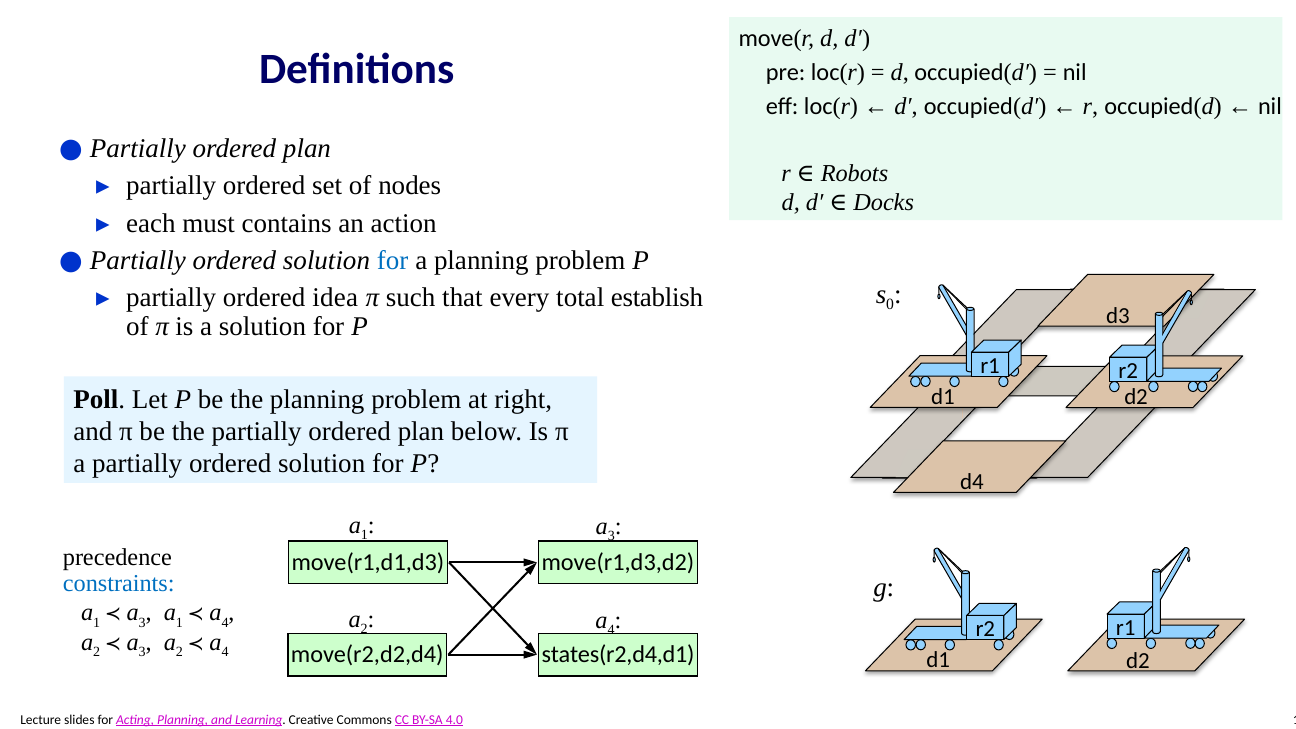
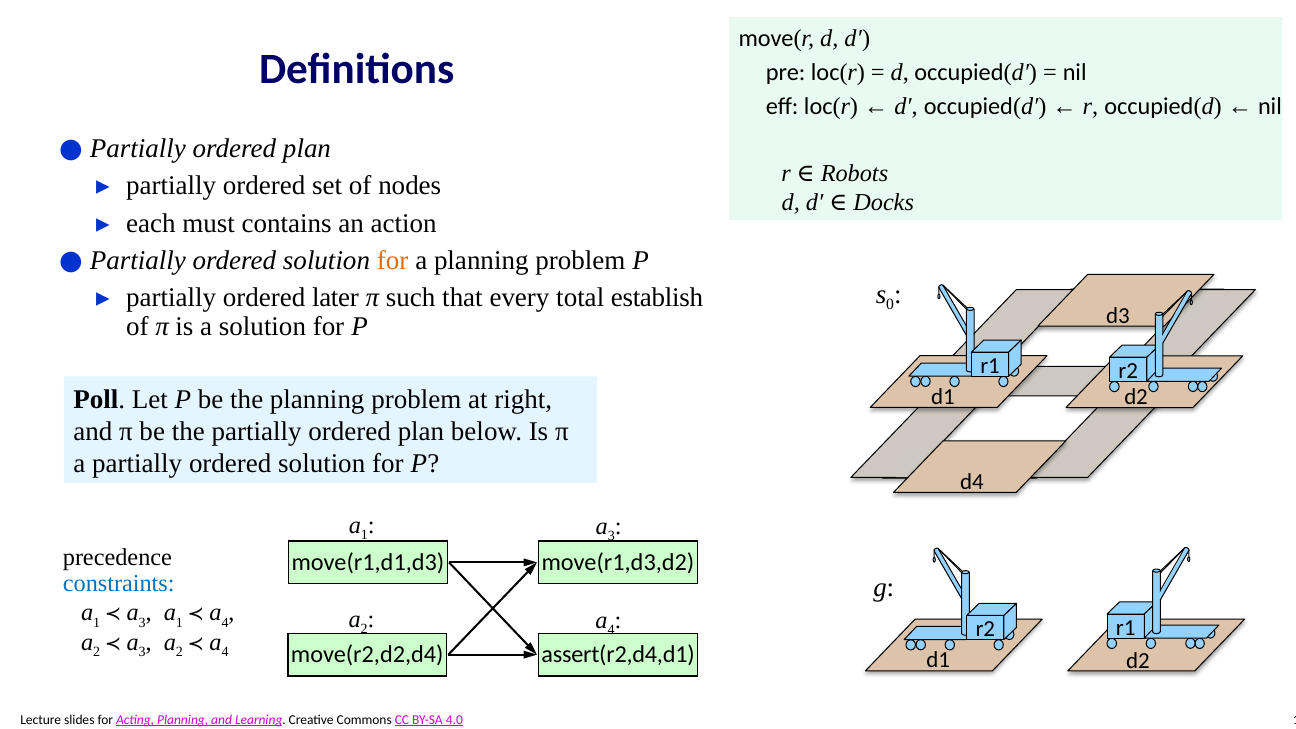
for colour: blue -> orange (393, 260)
idea: idea -> later (335, 298)
states(r2,d4,d1: states(r2,d4,d1 -> assert(r2,d4,d1 (618, 654)
